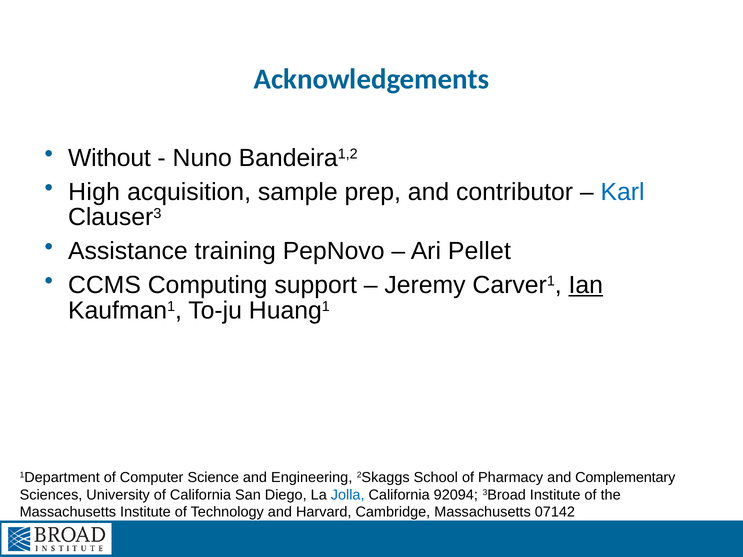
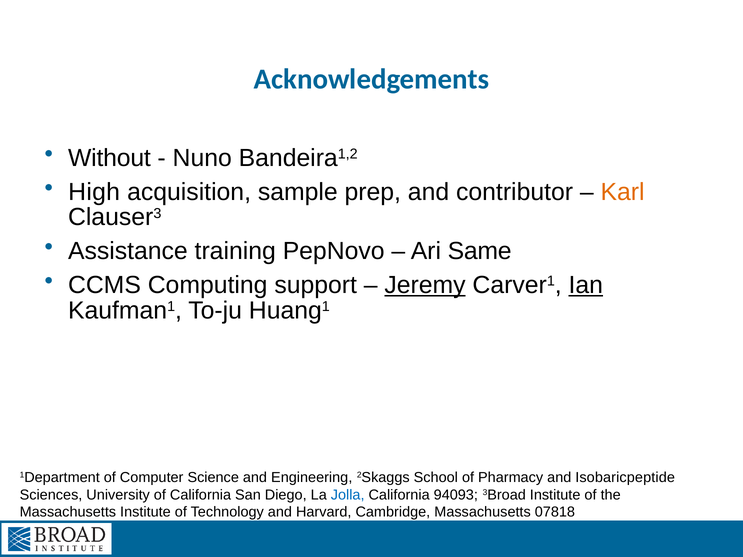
Karl colour: blue -> orange (623, 192)
Pellet: Pellet -> Same (480, 251)
Jeremy underline: none -> present (425, 285)
Complementary: Complementary -> Isobaricpeptide (625, 478)
92094: 92094 -> 94093 (456, 495)
07142: 07142 -> 07818 (555, 512)
